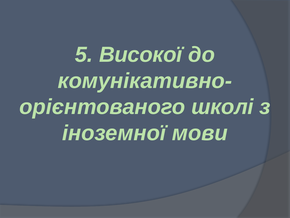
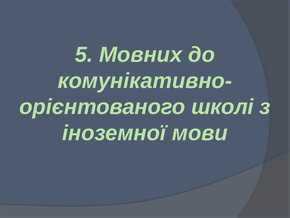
Високої: Високої -> Мовних (141, 55)
